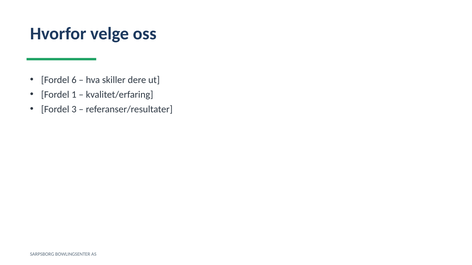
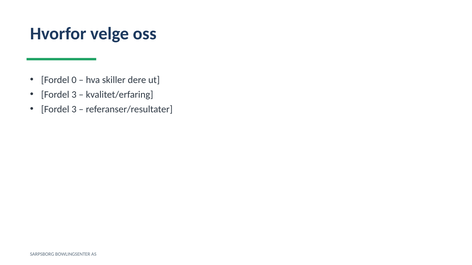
6: 6 -> 0 (74, 80)
1: 1 -> 3 (74, 95)
